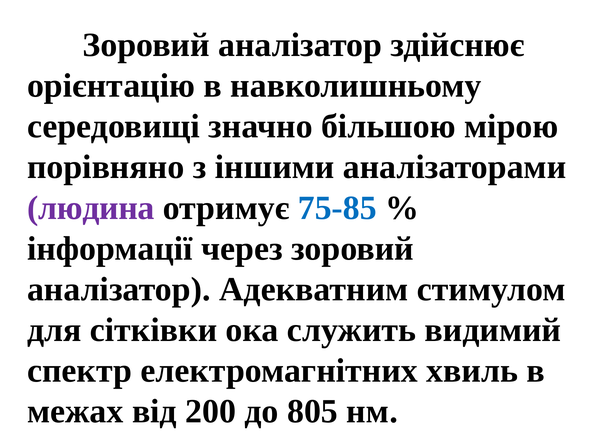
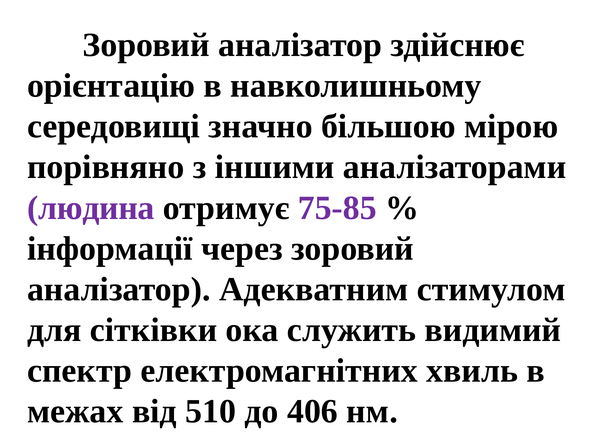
75-85 colour: blue -> purple (337, 207)
200: 200 -> 510 (211, 411)
805: 805 -> 406 (312, 411)
